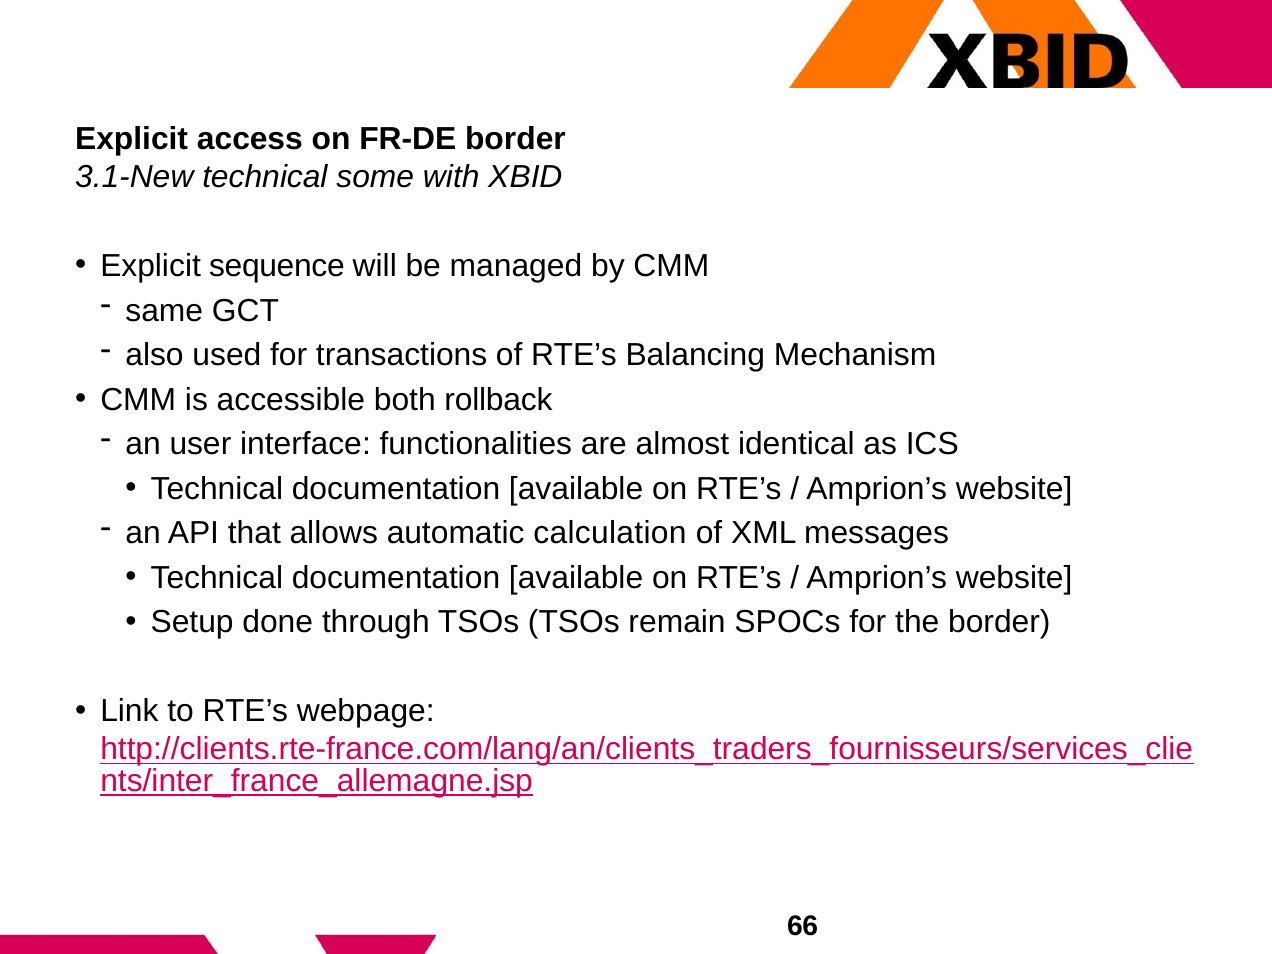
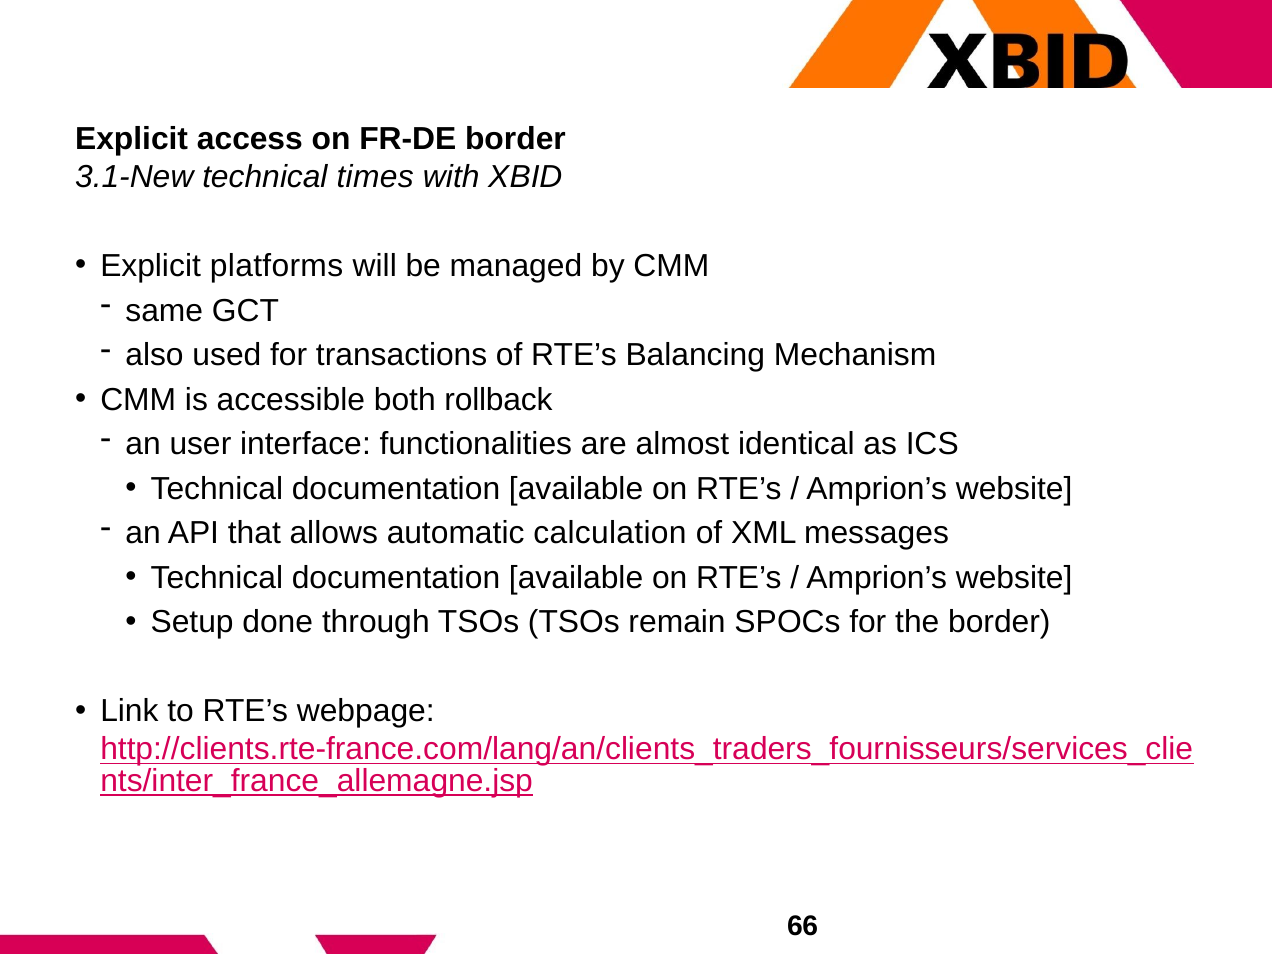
some: some -> times (375, 177)
sequence: sequence -> platforms (277, 266)
